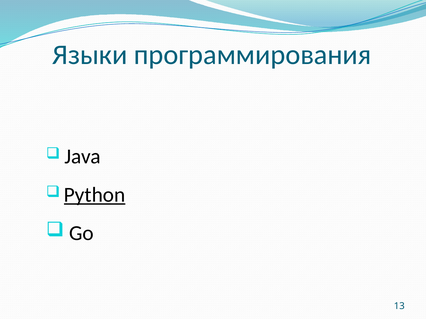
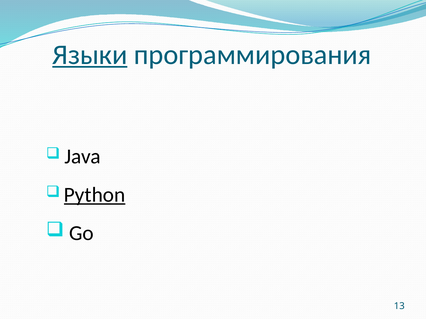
Языки underline: none -> present (90, 55)
